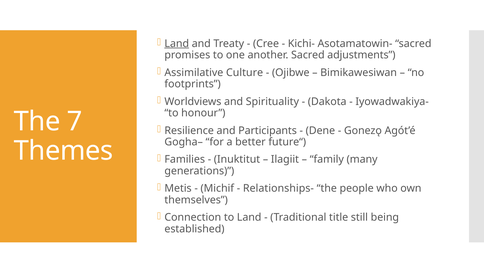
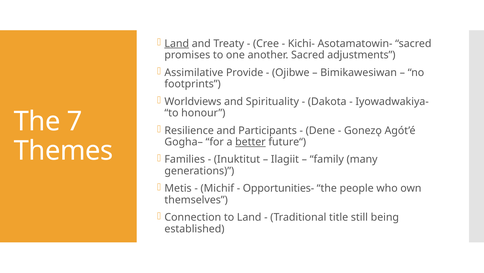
Culture: Culture -> Provide (245, 72)
better underline: none -> present (250, 142)
Relationships-: Relationships- -> Opportunities- (279, 188)
